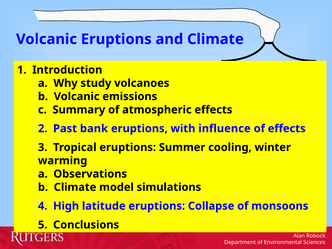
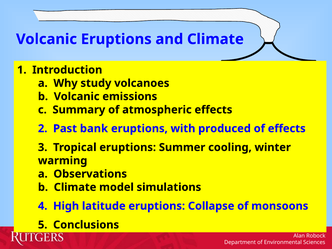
influence: influence -> produced (225, 129)
